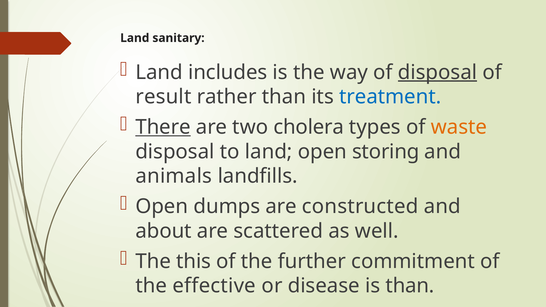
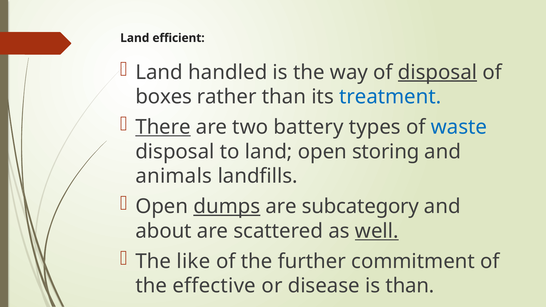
sanitary: sanitary -> efficient (179, 38)
includes: includes -> handled (228, 72)
result: result -> boxes (164, 97)
cholera: cholera -> battery (309, 127)
waste colour: orange -> blue (459, 127)
dumps underline: none -> present (227, 207)
constructed: constructed -> subcategory (360, 207)
well underline: none -> present (377, 231)
this: this -> like (193, 261)
